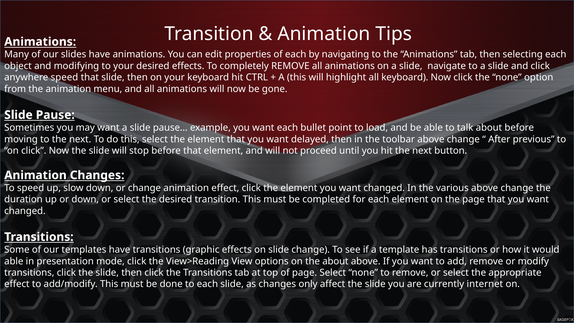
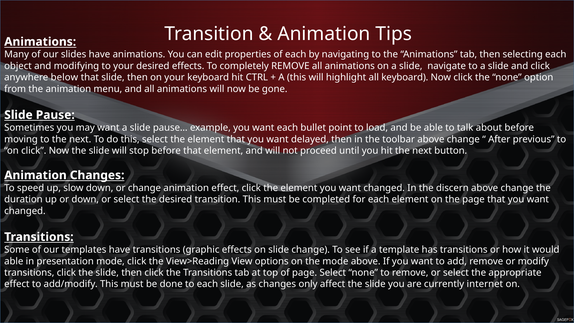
anywhere speed: speed -> below (64, 77)
various: various -> discern (452, 188)
the about: about -> mode (335, 261)
